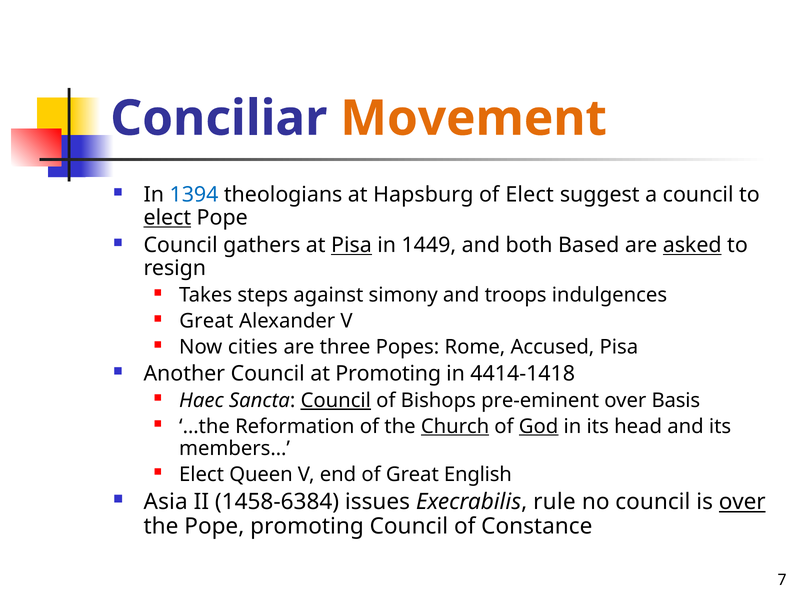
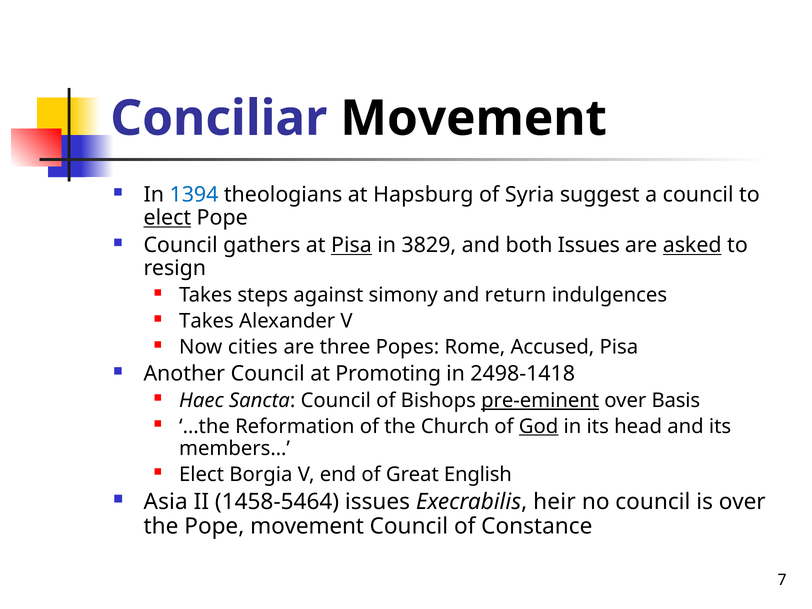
Movement colour: orange -> black (474, 118)
of Elect: Elect -> Syria (530, 195)
1449: 1449 -> 3829 (429, 245)
both Based: Based -> Issues (589, 245)
troops: troops -> return (515, 295)
Great: Great -> Takes (206, 321)
4414-1418: 4414-1418 -> 2498-1418 (523, 374)
Council underline: present -> none (336, 400)
pre-eminent underline: none -> present (540, 400)
Church underline: present -> none (455, 426)
Queen: Queen -> Borgia (261, 474)
1458-6384: 1458-6384 -> 1458-5464 (277, 502)
rule: rule -> heir (554, 502)
over underline: present -> none (742, 502)
Pope promoting: promoting -> movement (307, 526)
